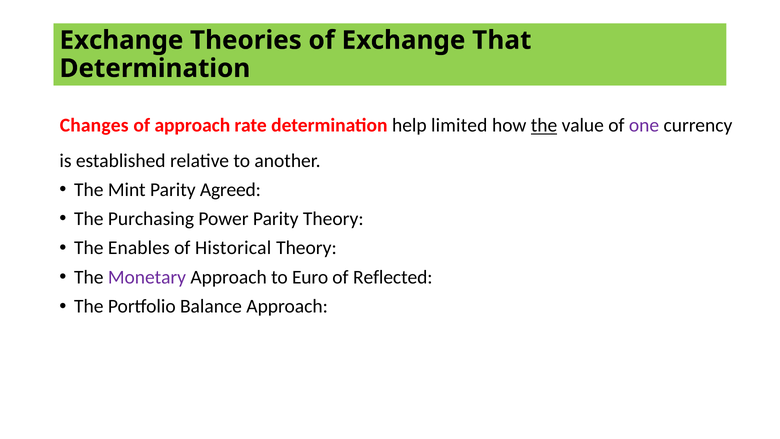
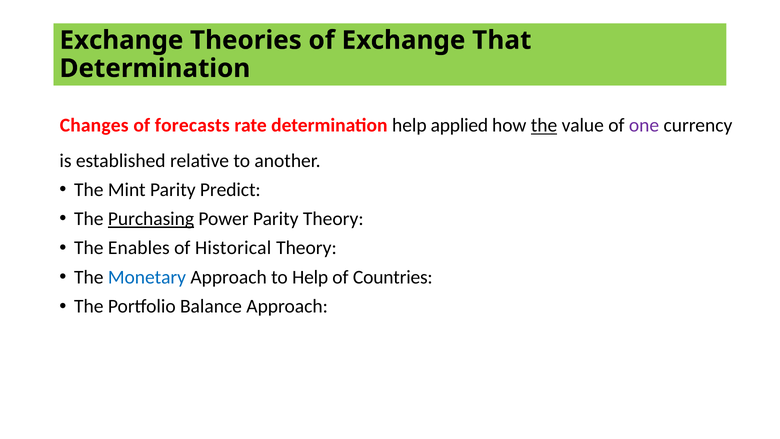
of approach: approach -> forecasts (192, 125)
limited: limited -> applied (459, 125)
Agreed: Agreed -> Predict (230, 189)
Purchasing underline: none -> present (151, 219)
Monetary colour: purple -> blue (147, 277)
to Euro: Euro -> Help (310, 277)
Reflected: Reflected -> Countries (393, 277)
